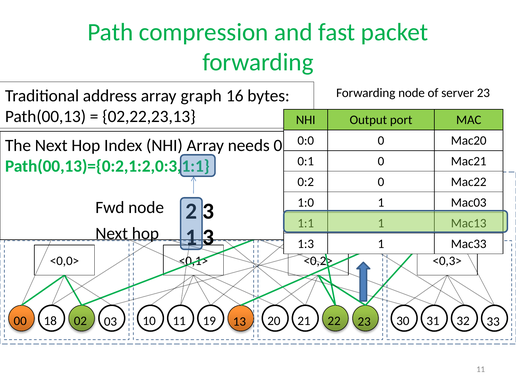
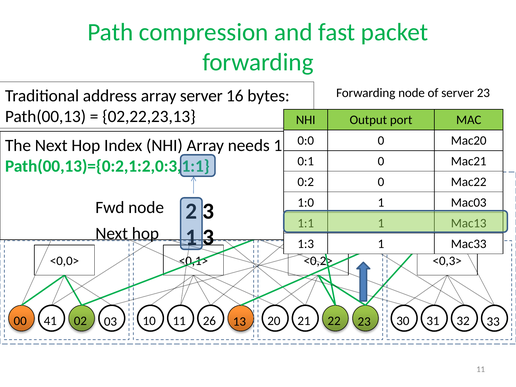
array graph: graph -> server (201, 96)
needs 0: 0 -> 1 (278, 145)
18: 18 -> 41 (50, 321)
19: 19 -> 26 (209, 321)
